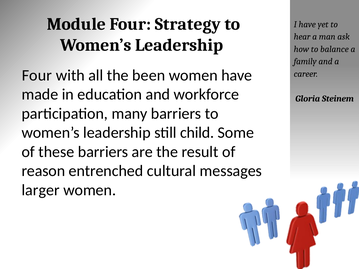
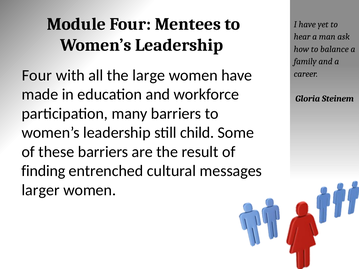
Strategy: Strategy -> Mentees (188, 24)
been: been -> large (149, 75)
reason: reason -> finding (43, 171)
